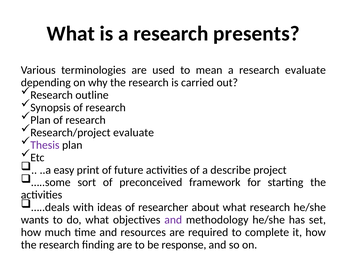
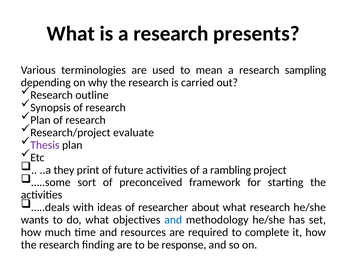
research evaluate: evaluate -> sampling (306, 70)
easy: easy -> they (64, 170)
describe: describe -> rambling (231, 170)
and colour: purple -> blue (173, 220)
